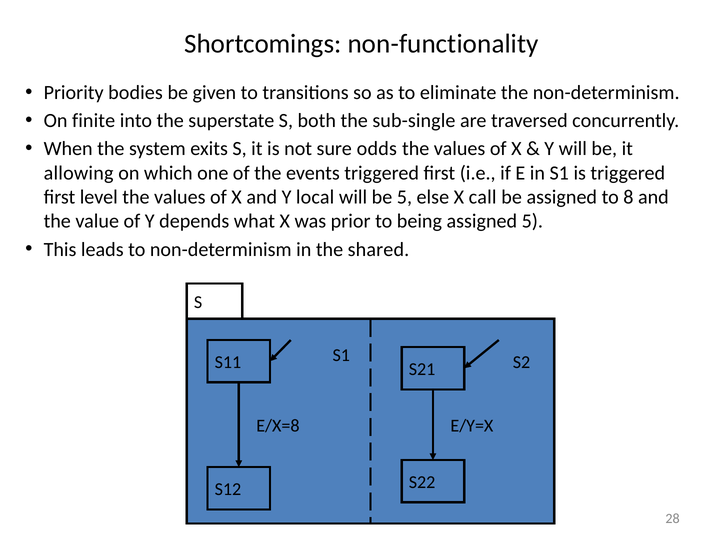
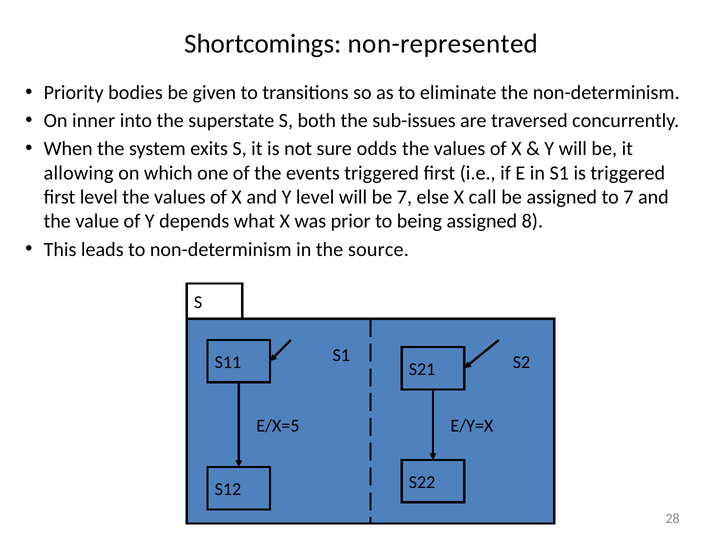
non-functionality: non-functionality -> non-represented (443, 43)
finite: finite -> inner (94, 121)
sub-single: sub-single -> sub-issues (414, 121)
Y local: local -> level (315, 197)
be 5: 5 -> 7 (404, 197)
to 8: 8 -> 7 (628, 197)
assigned 5: 5 -> 8 (532, 221)
shared: shared -> source (378, 249)
E/X=8: E/X=8 -> E/X=5 (278, 425)
